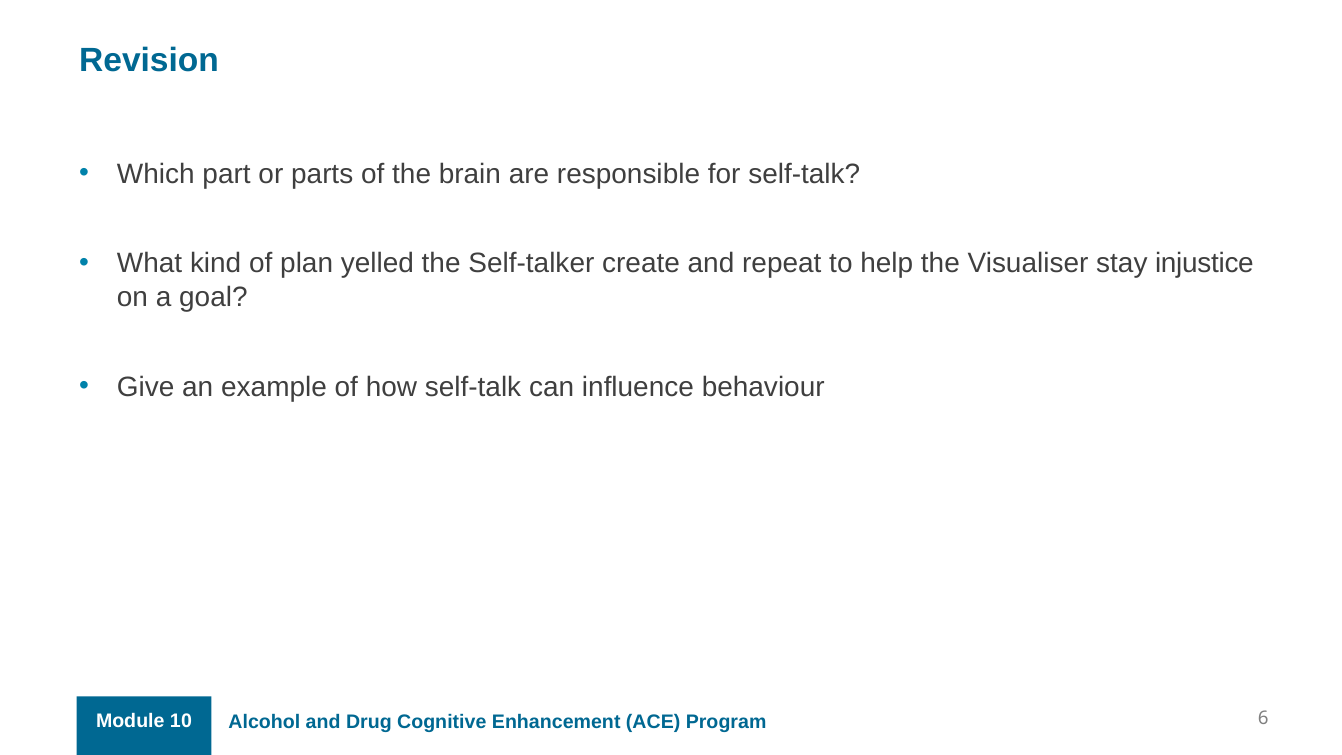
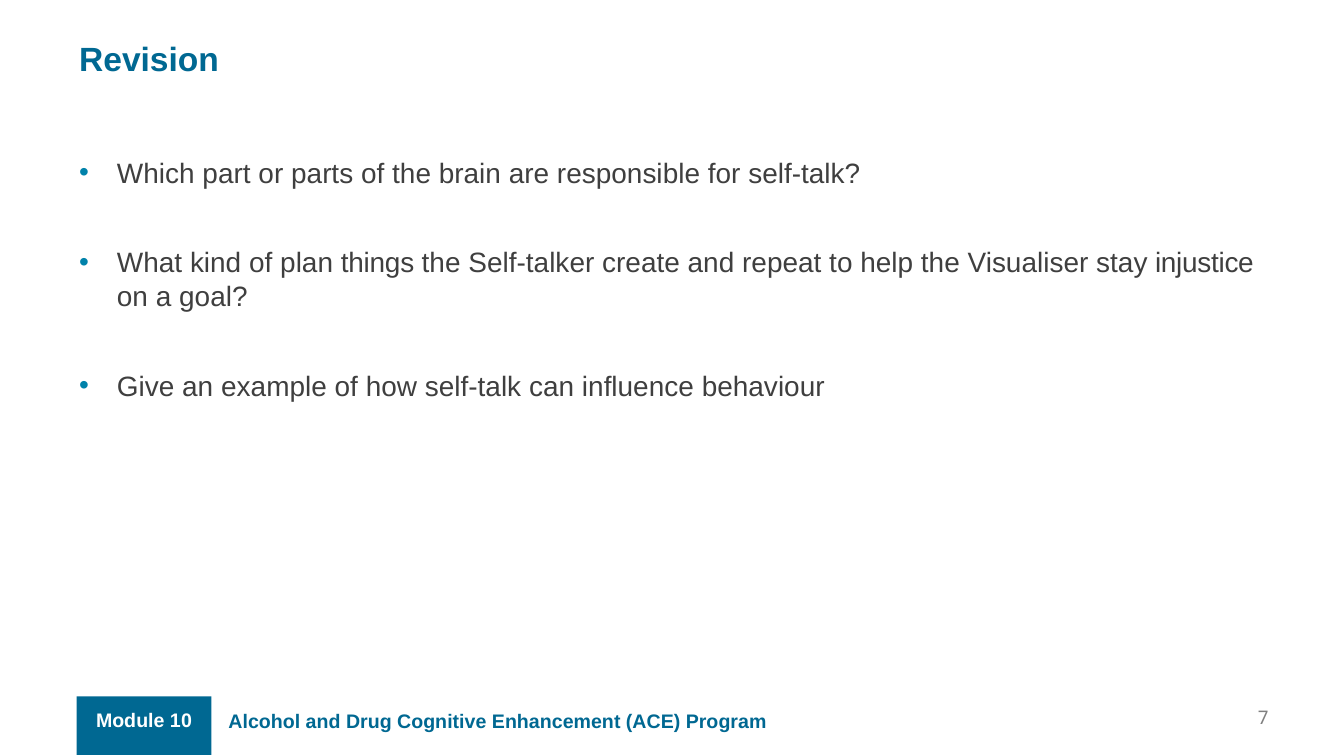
yelled: yelled -> things (378, 264)
6: 6 -> 7 (1263, 718)
